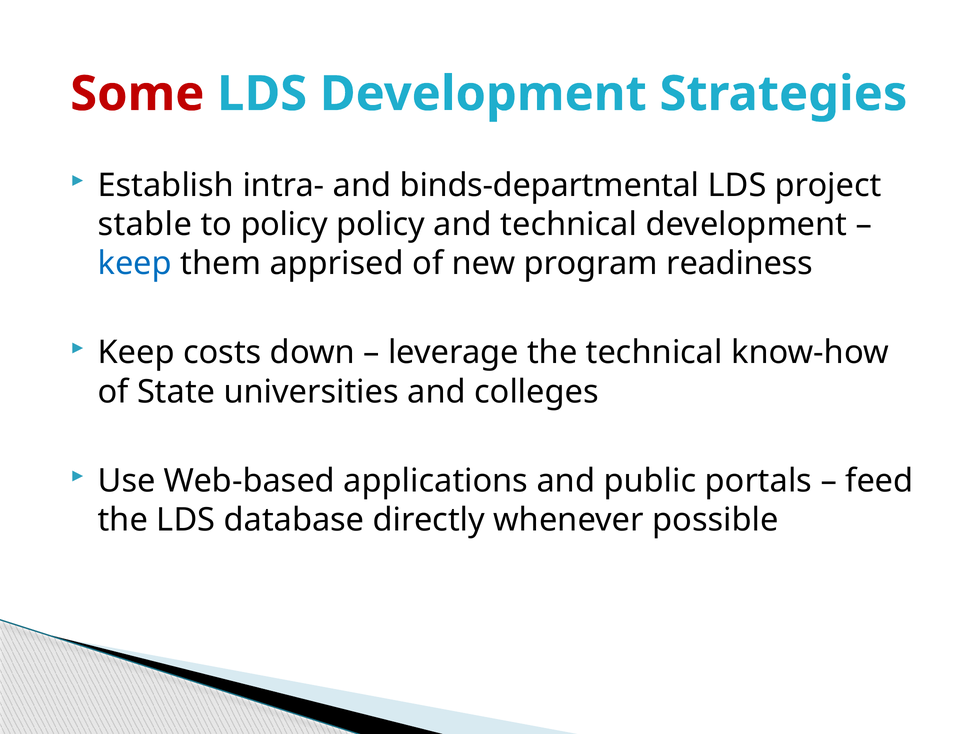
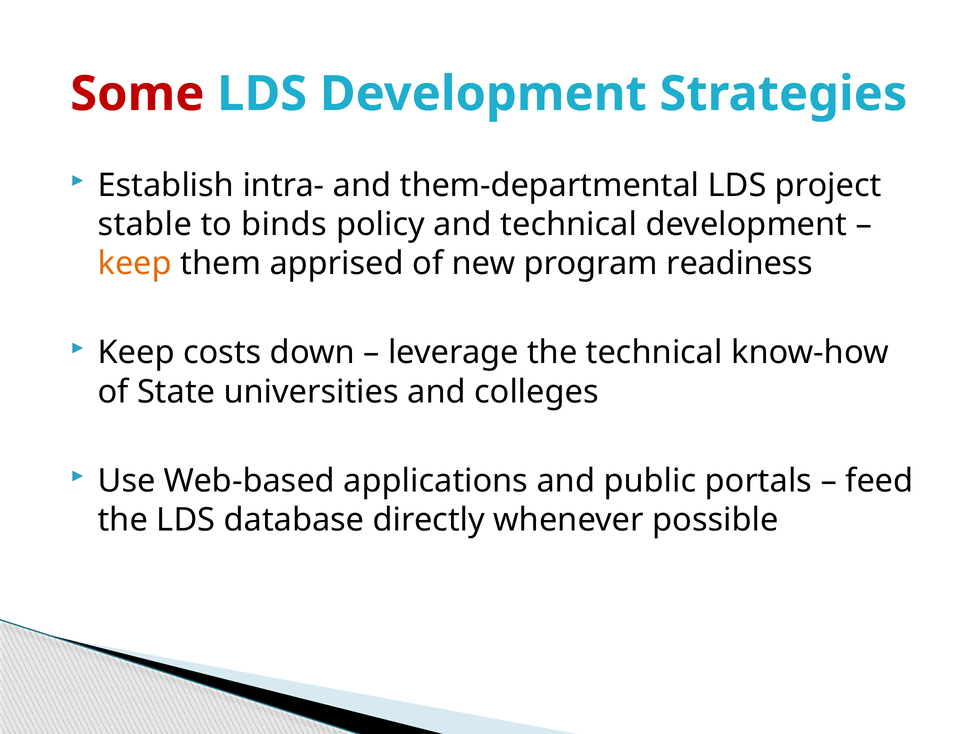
binds-departmental: binds-departmental -> them-departmental (550, 185)
to policy: policy -> binds (284, 224)
keep colour: blue -> orange (135, 263)
